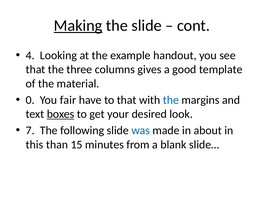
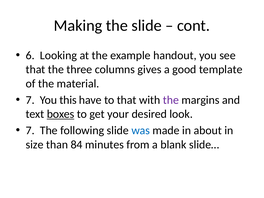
Making underline: present -> none (78, 26)
4: 4 -> 6 (30, 55)
0: 0 -> 7 (30, 100)
fair: fair -> this (68, 100)
the colour: blue -> purple (171, 100)
this: this -> size (35, 145)
15: 15 -> 84 (77, 145)
